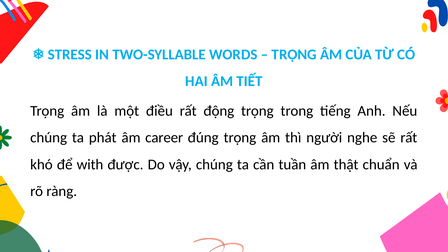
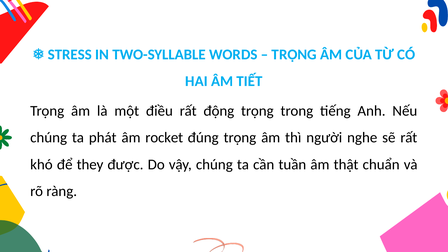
career: career -> rocket (164, 138)
with: with -> they (90, 165)
